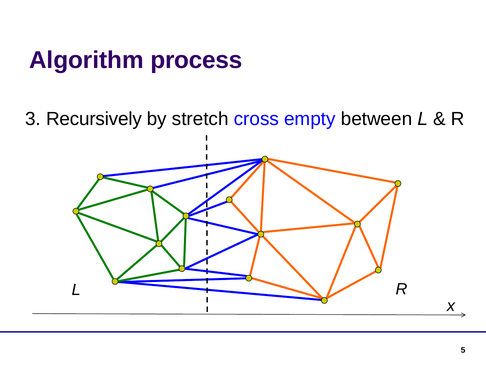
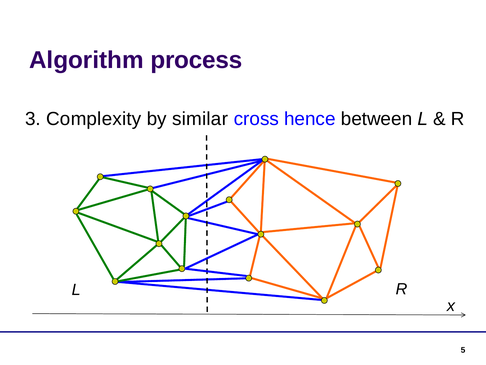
Recursively: Recursively -> Complexity (94, 119)
stretch: stretch -> similar (200, 119)
empty: empty -> hence (310, 119)
